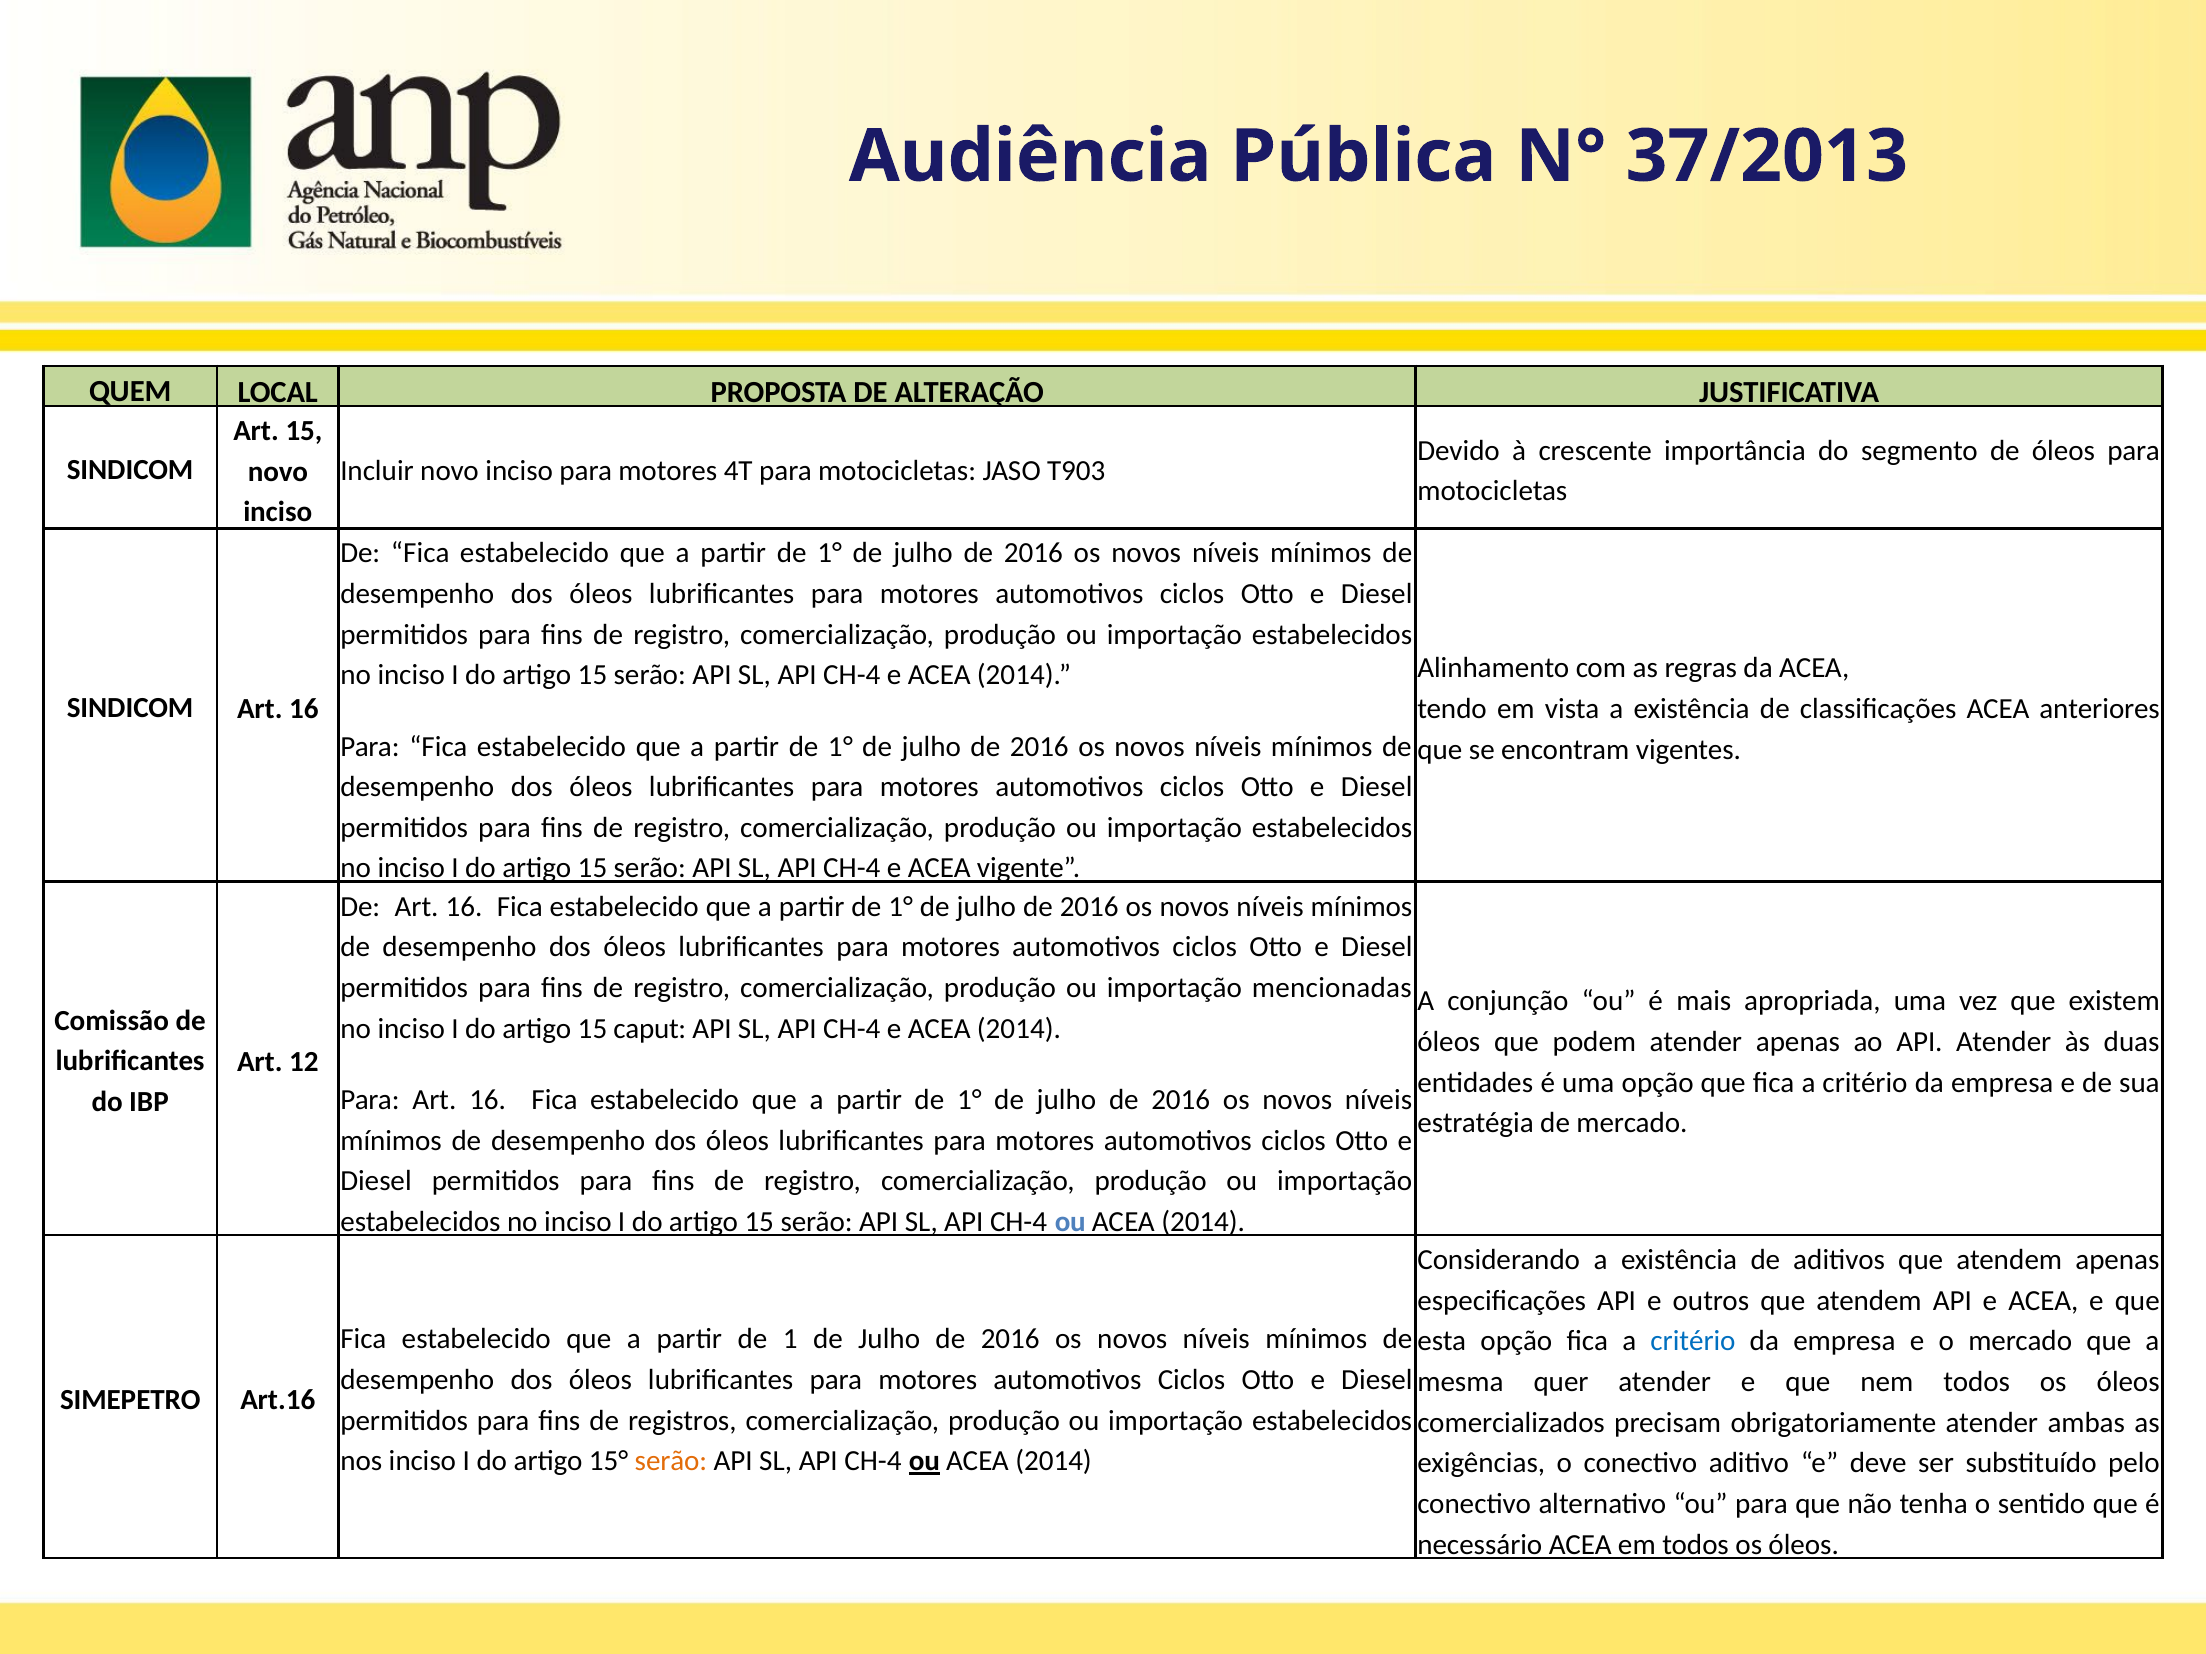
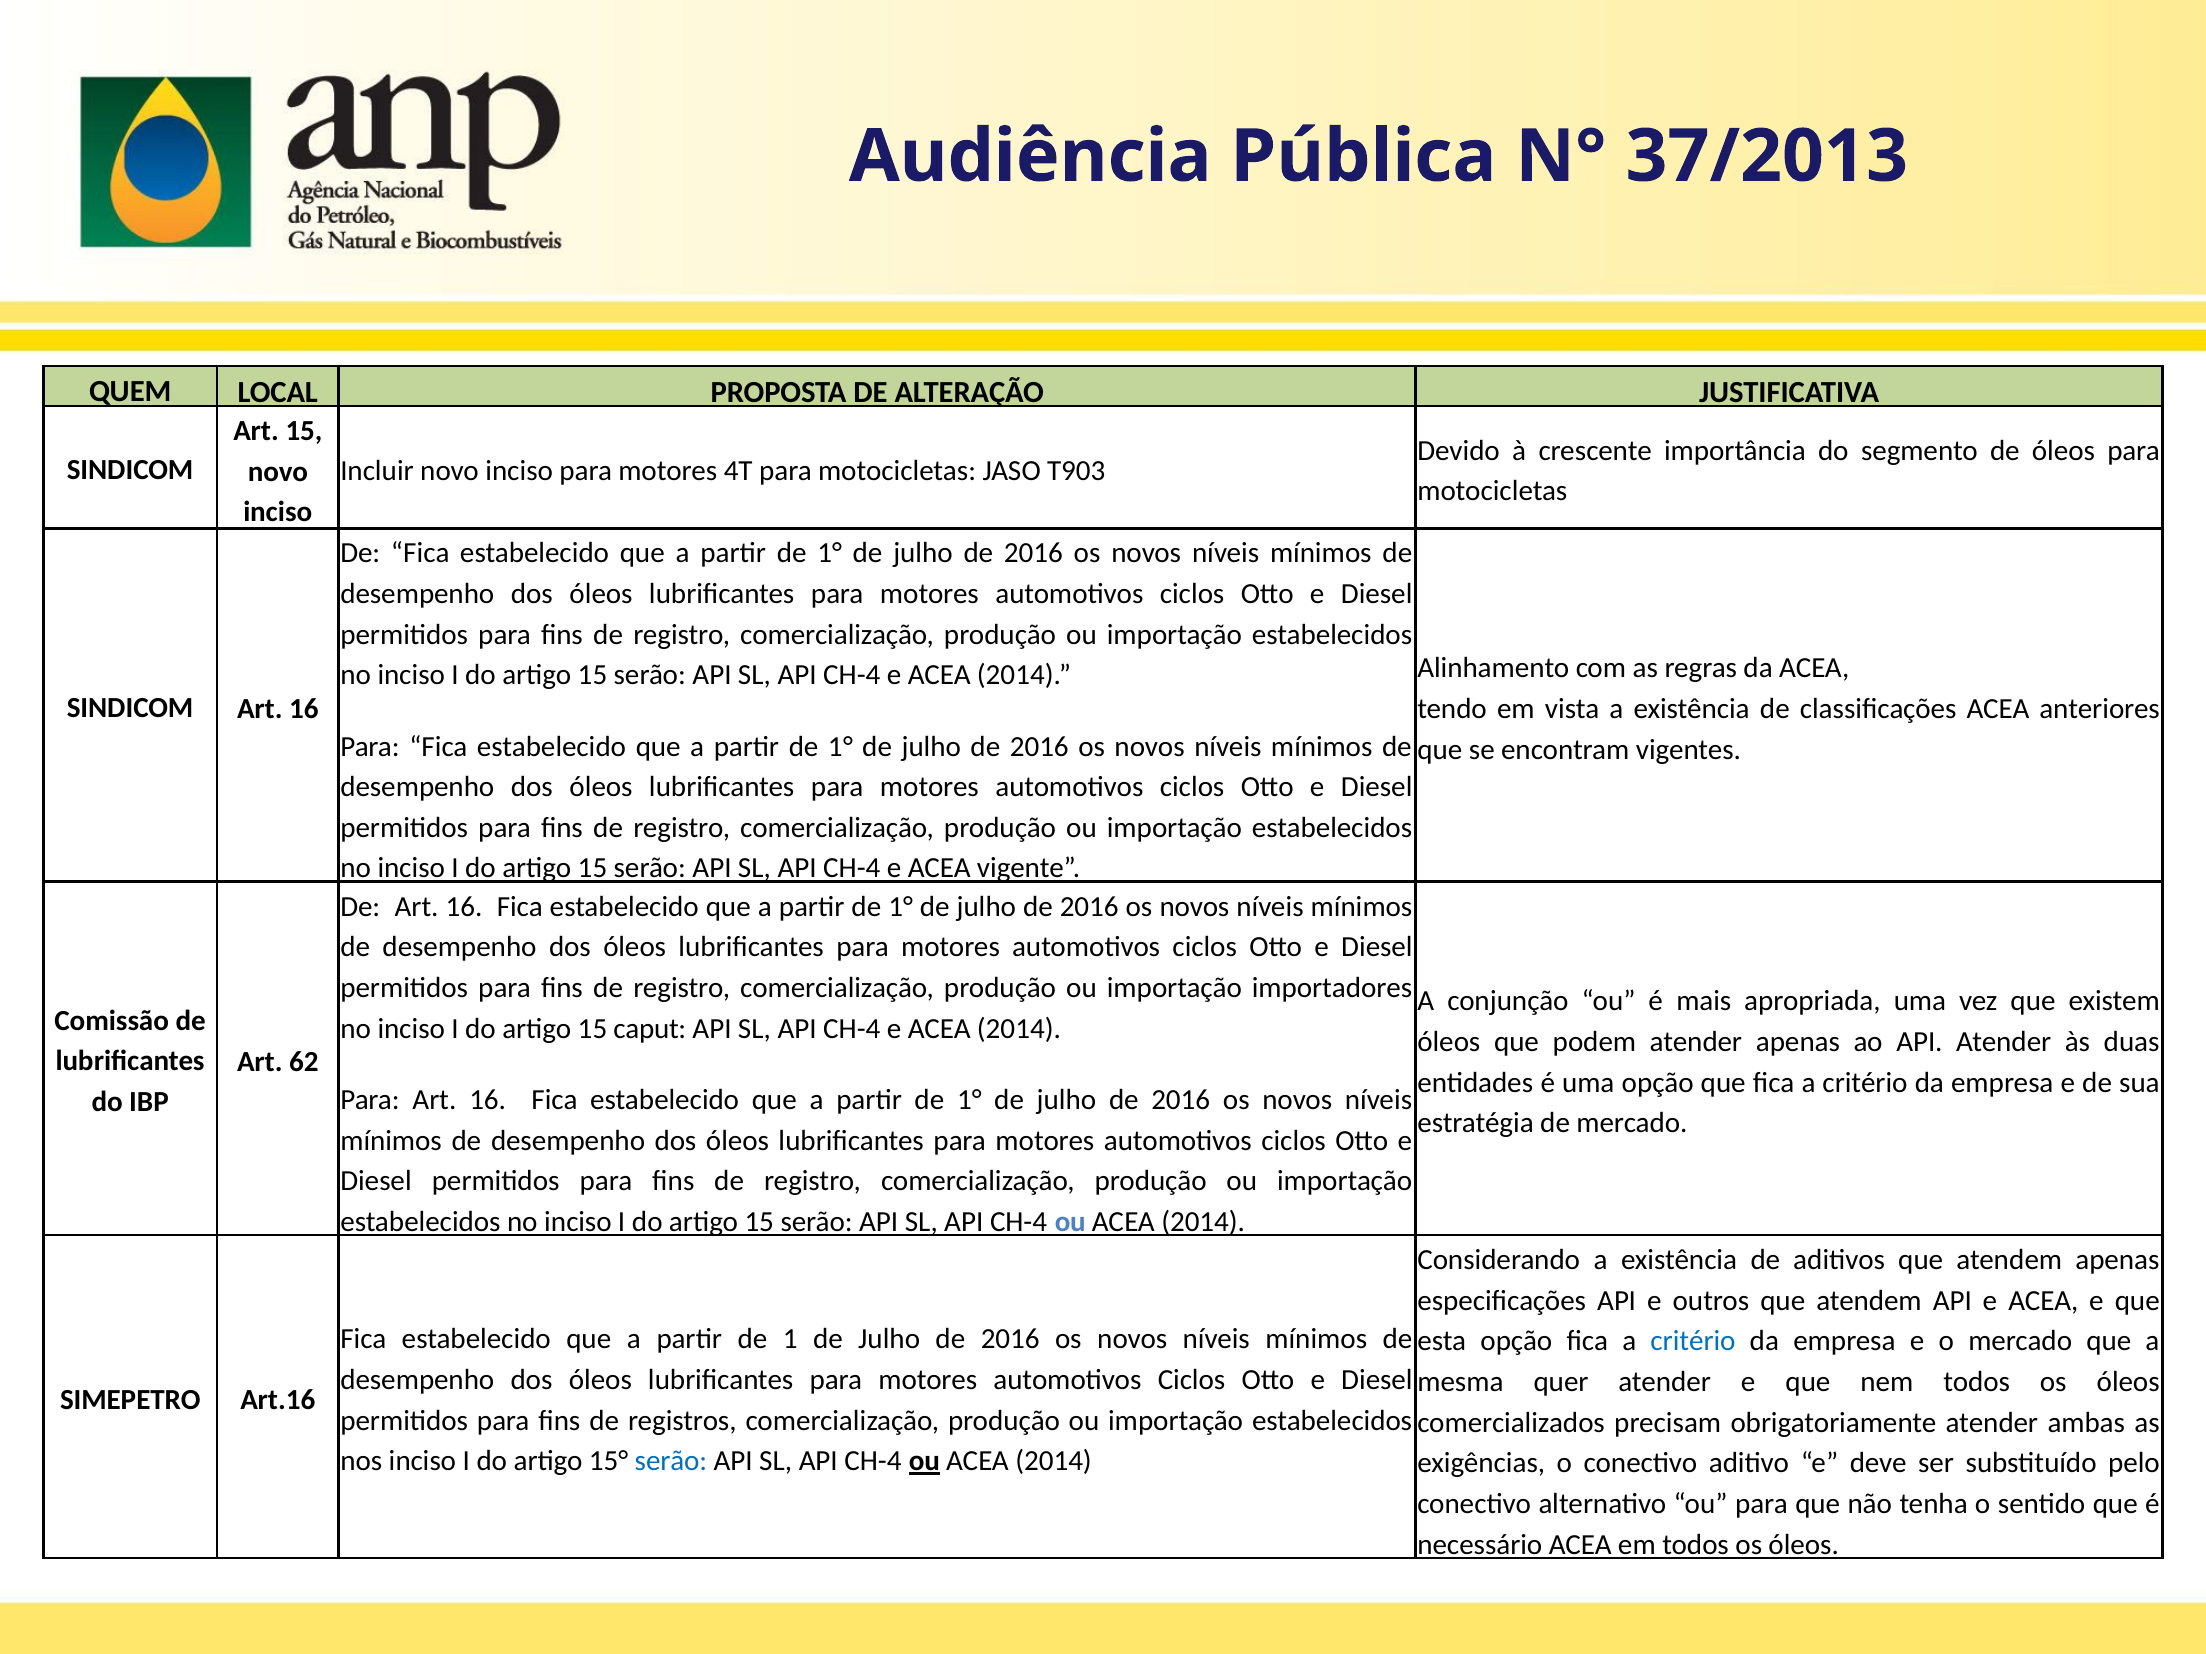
mencionadas: mencionadas -> importadores (1332, 988)
12: 12 -> 62 (304, 1063)
serão colour: orange -> blue (671, 1462)
